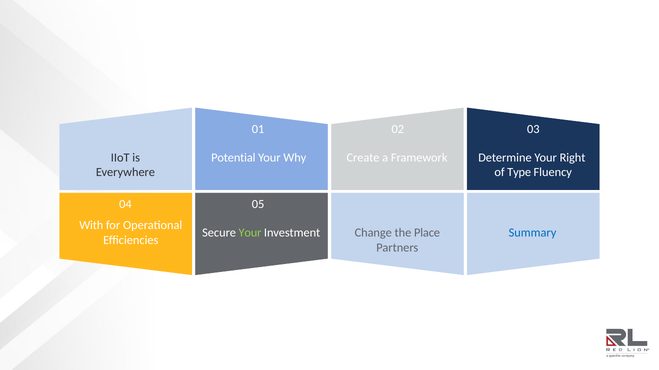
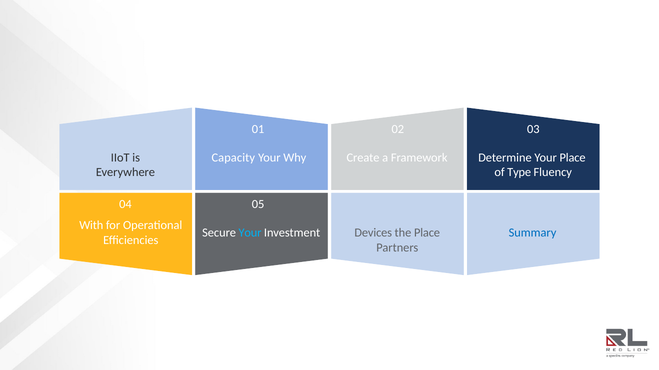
Potential: Potential -> Capacity (233, 158)
Your Right: Right -> Place (573, 158)
Your colour: light green -> light blue (250, 233)
Change: Change -> Devices (373, 233)
